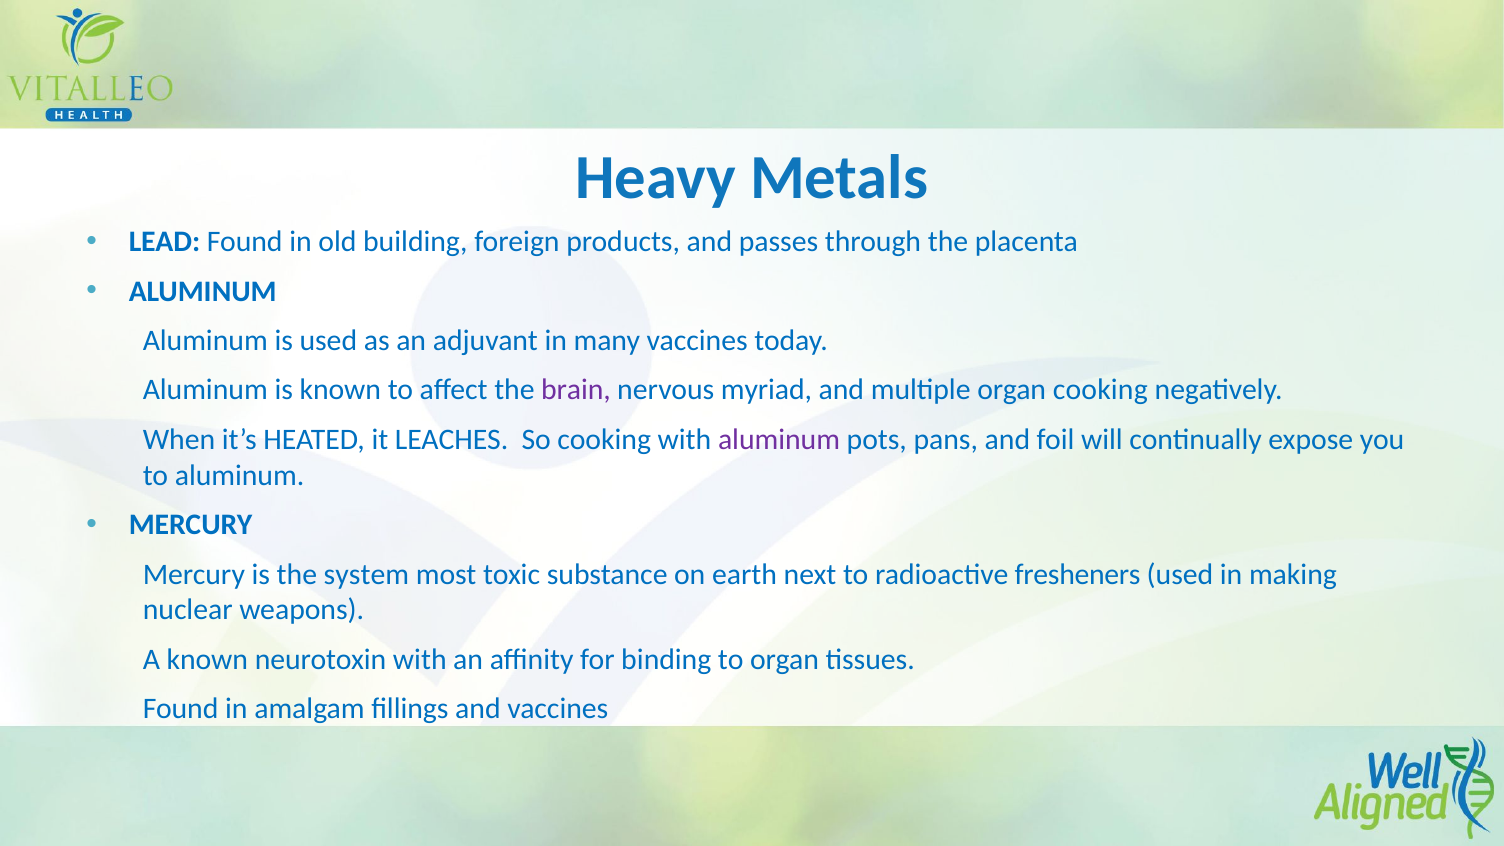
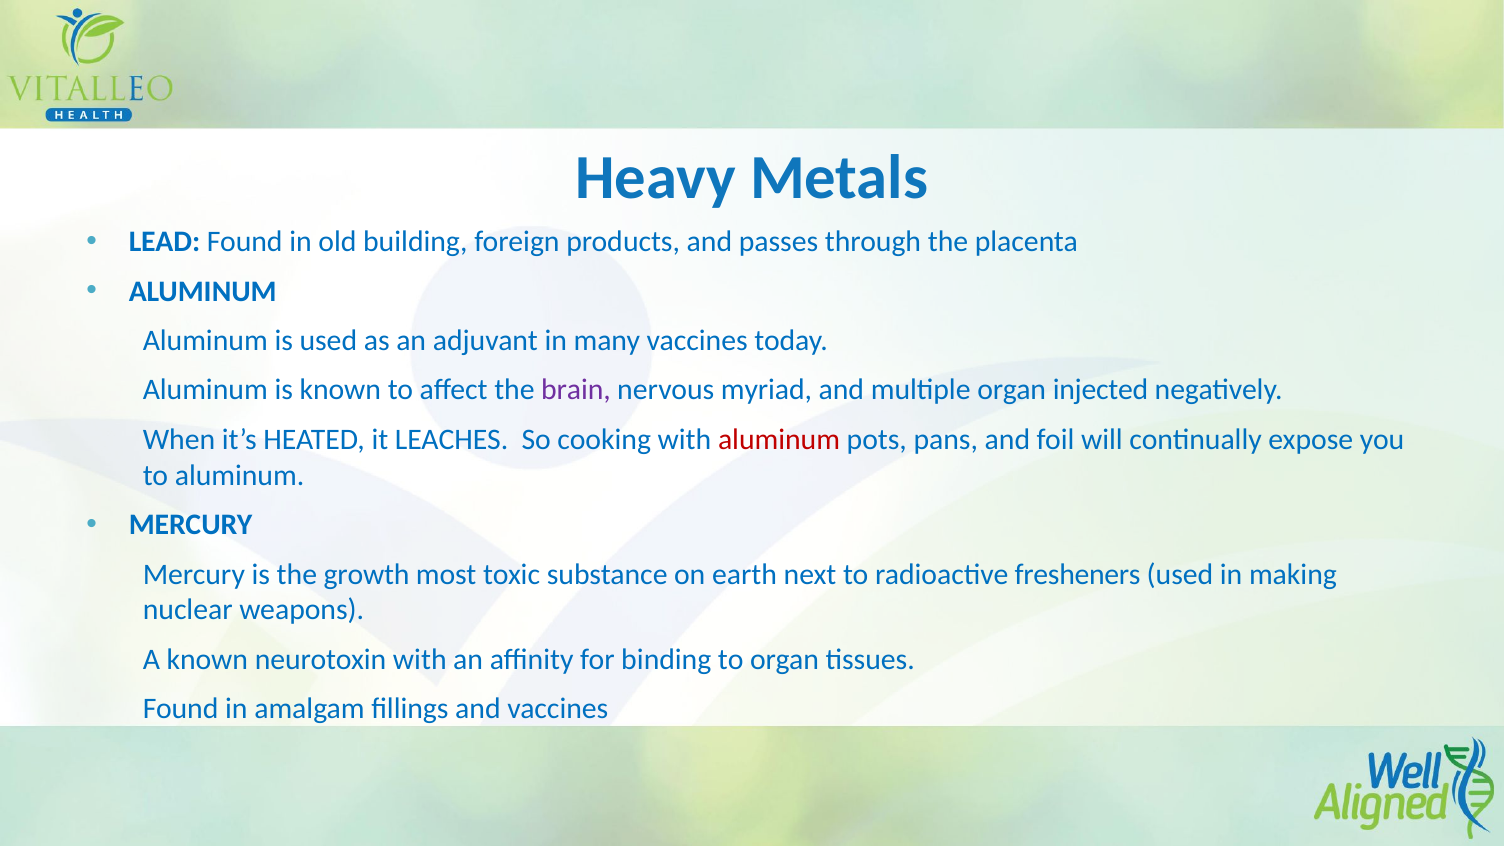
organ cooking: cooking -> injected (1101, 390)
aluminum colour: purple -> red (779, 440)
system: system -> growth (367, 574)
